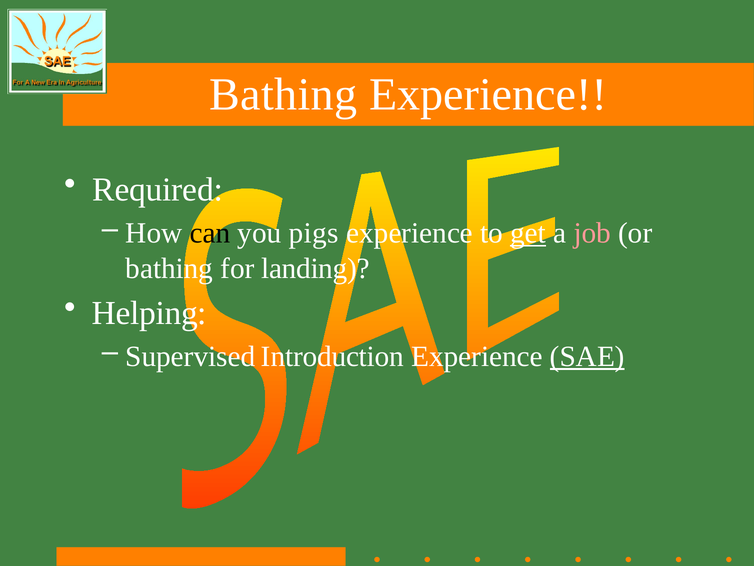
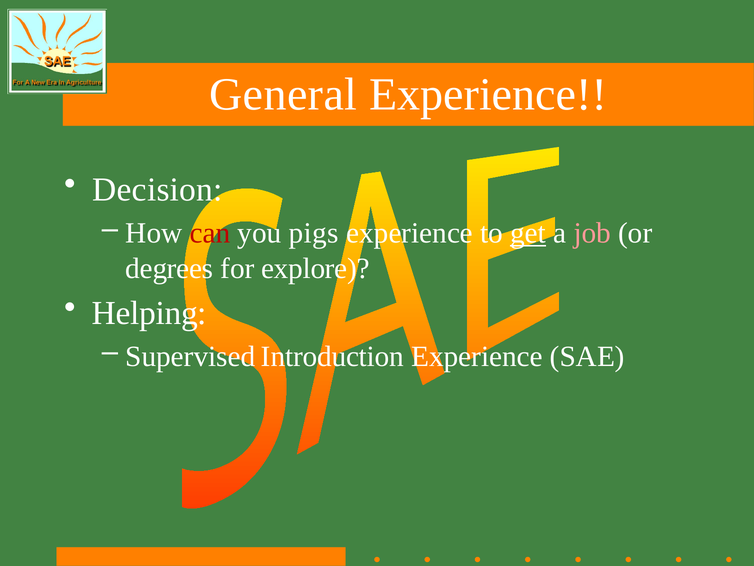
Bathing: Bathing -> General (283, 94)
Required: Required -> Decision (157, 190)
can colour: black -> red (210, 233)
bathing: bathing -> degrees (169, 268)
landing: landing -> explore (315, 268)
SAE underline: present -> none (587, 356)
